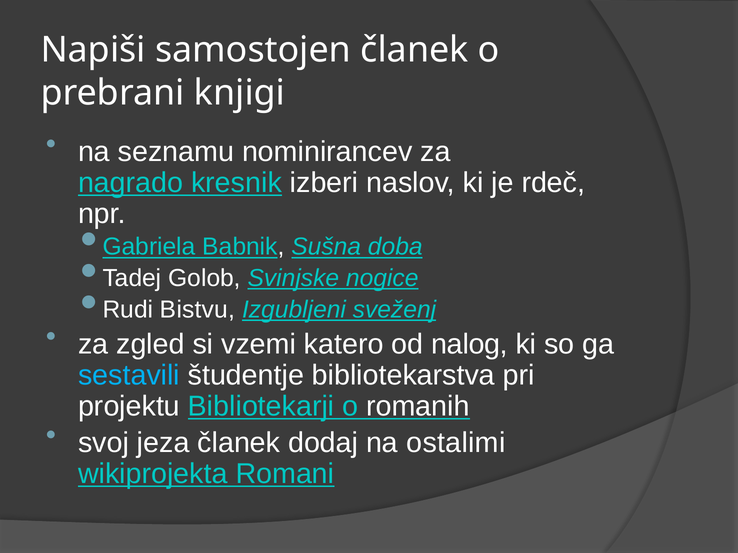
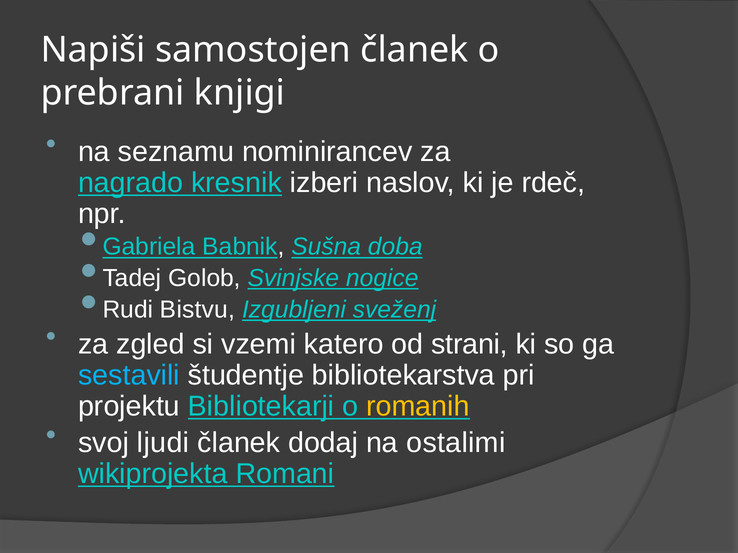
nalog: nalog -> strani (470, 345)
romanih colour: white -> yellow (418, 407)
jeza: jeza -> ljudi (163, 443)
